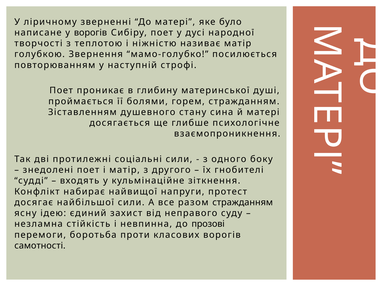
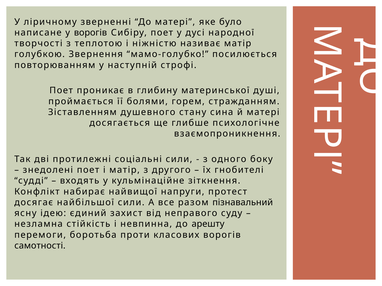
разом стражданням: стражданням -> пізнавальний (243, 203)
прозові: прозові -> арешту (208, 224)
